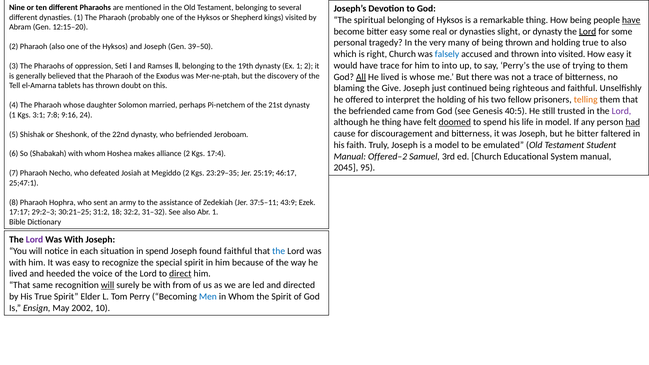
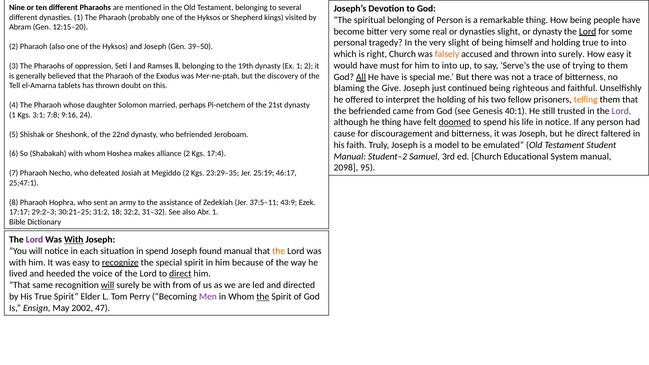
of Hyksos: Hyksos -> Person (450, 20)
have underline: present -> none (631, 20)
bitter easy: easy -> very (398, 31)
very many: many -> slight (459, 43)
being thrown: thrown -> himself (519, 43)
true to also: also -> into (619, 43)
falsely colour: blue -> orange (447, 54)
into visited: visited -> surely (572, 54)
have trace: trace -> must (390, 66)
Perry’s: Perry’s -> Serve’s (515, 66)
lived: lived -> have (390, 77)
is whose: whose -> special (422, 77)
40:5: 40:5 -> 40:1 (516, 111)
in model: model -> notice (558, 122)
had underline: present -> none (633, 122)
he bitter: bitter -> direct (588, 134)
Offered–2: Offered–2 -> Student–2 (388, 156)
2045: 2045 -> 2098 (346, 168)
With underline: none -> present (74, 240)
found faithful: faithful -> manual (238, 251)
the colour: blue -> orange (279, 251)
recognize underline: none -> present (120, 262)
Men colour: blue -> purple (208, 297)
the underline: none -> present (263, 297)
10: 10 -> 47 (103, 308)
